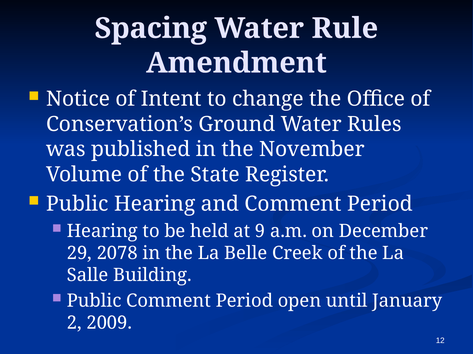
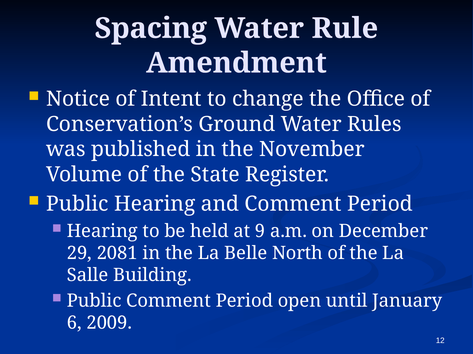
2078: 2078 -> 2081 (117, 254)
Creek: Creek -> North (297, 254)
2: 2 -> 6 (74, 324)
